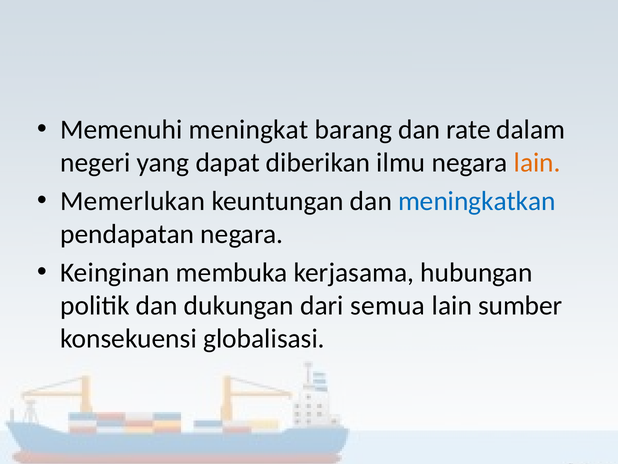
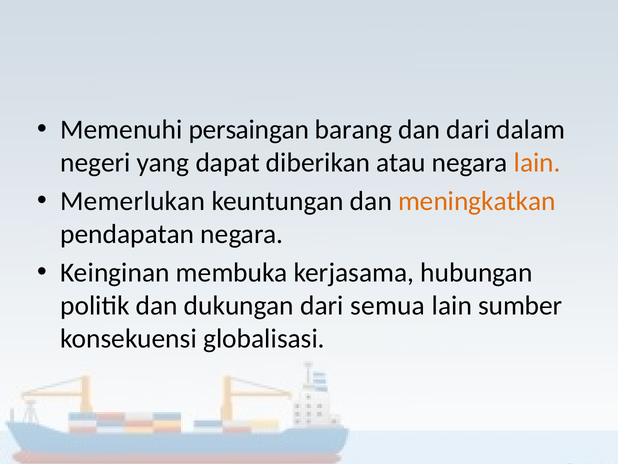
meningkat: meningkat -> persaingan (249, 130)
dan rate: rate -> dari (468, 130)
ilmu: ilmu -> atau (401, 163)
meningkatkan colour: blue -> orange (477, 201)
